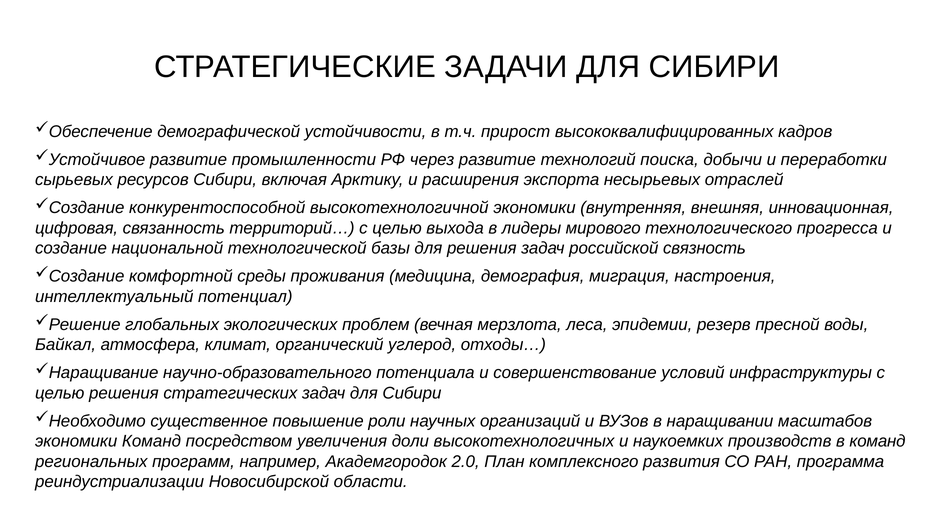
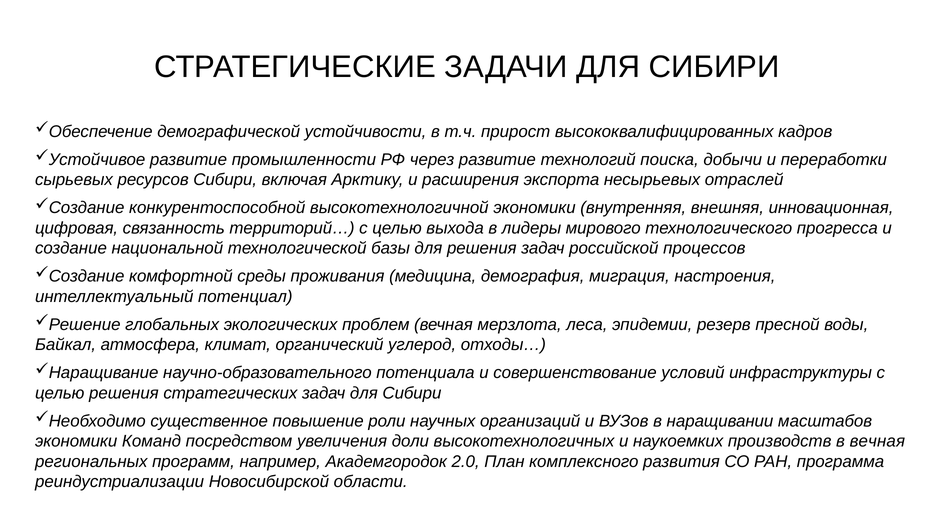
связность: связность -> процессов (704, 248)
в команд: команд -> вечная (877, 442)
